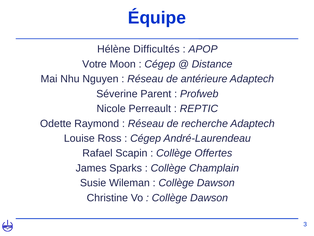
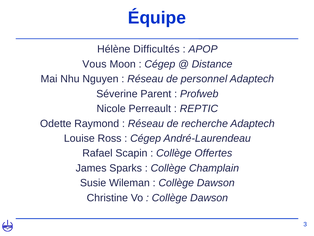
Votre: Votre -> Vous (94, 64)
antérieure: antérieure -> personnel (204, 79)
